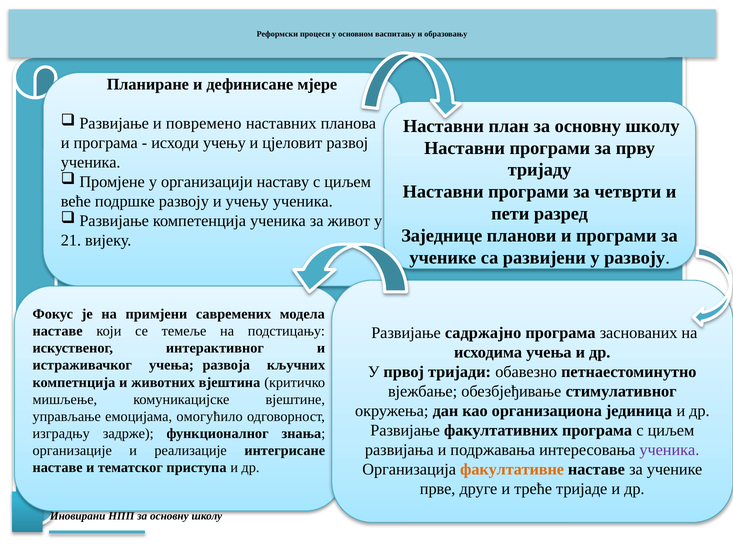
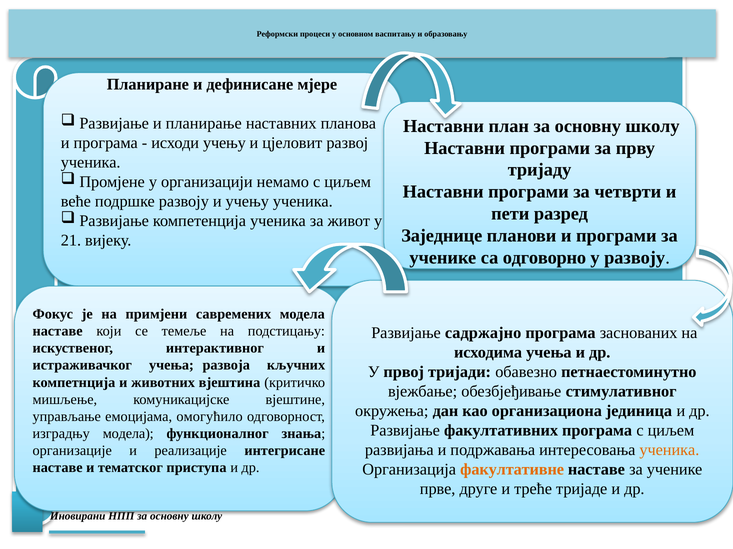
повремено: повремено -> планирање (204, 123)
наставу: наставу -> немамо (283, 182)
развијени: развијени -> одговорно (544, 258)
изградњу задрже: задрже -> модела (128, 434)
ученика colour: purple -> orange (669, 451)
